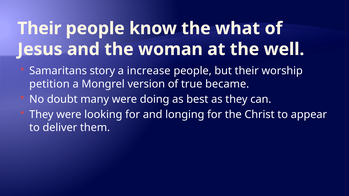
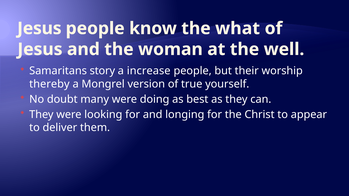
Their: Their -> Jesus (39, 28)
petition: petition -> thereby (49, 84)
became: became -> yourself (227, 84)
